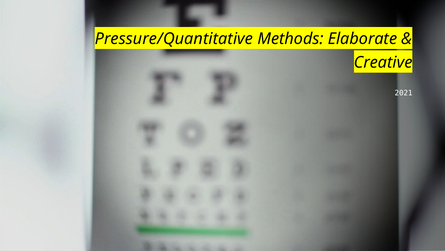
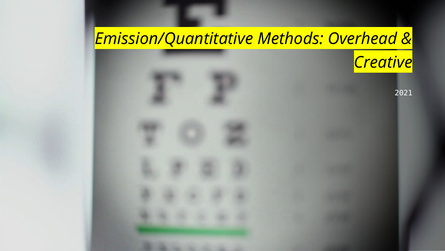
Pressure/Quantitative: Pressure/Quantitative -> Emission/Quantitative (174, 39)
Elaborate: Elaborate -> Overhead (363, 39)
